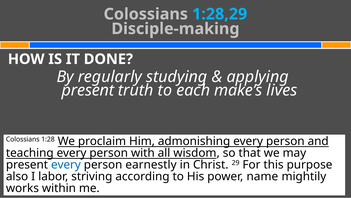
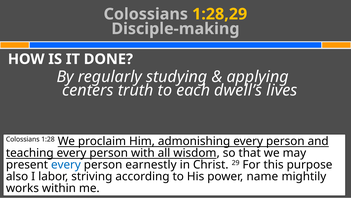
1:28,29 colour: light blue -> yellow (220, 14)
present: present -> centers (88, 90)
make’s: make’s -> dwell’s (238, 90)
